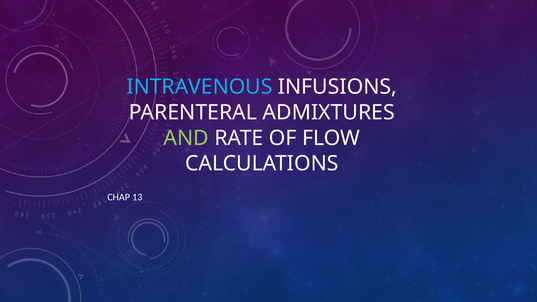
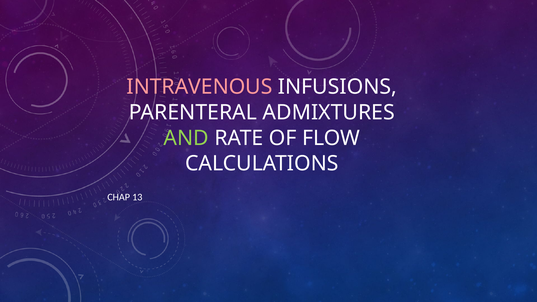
INTRAVENOUS colour: light blue -> pink (200, 87)
